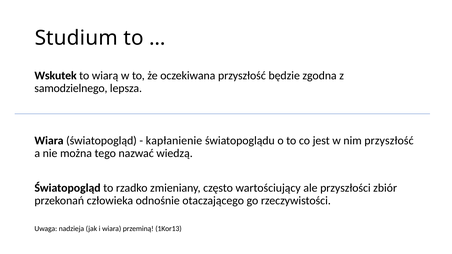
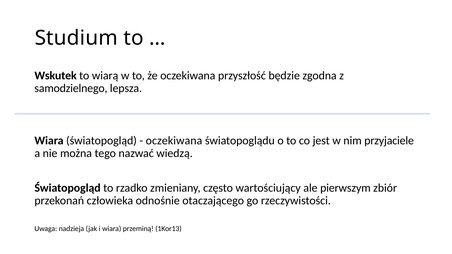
kapłanienie: kapłanienie -> oczekiwana (174, 141)
nim przyszłość: przyszłość -> przyjaciele (389, 141)
przyszłości: przyszłości -> pierwszym (345, 188)
